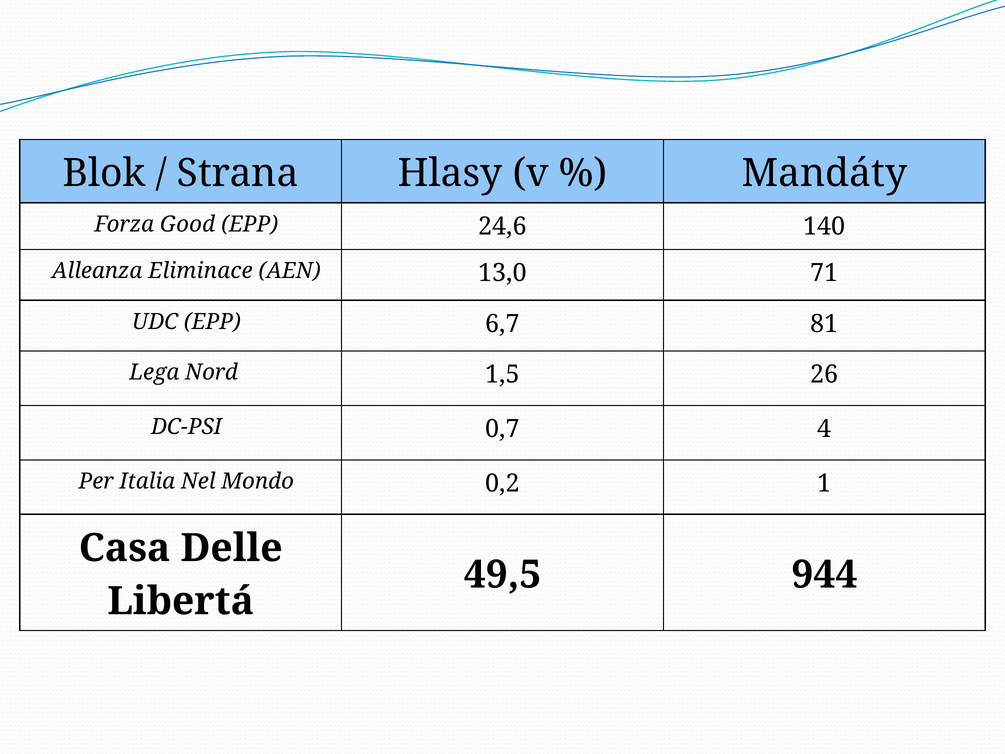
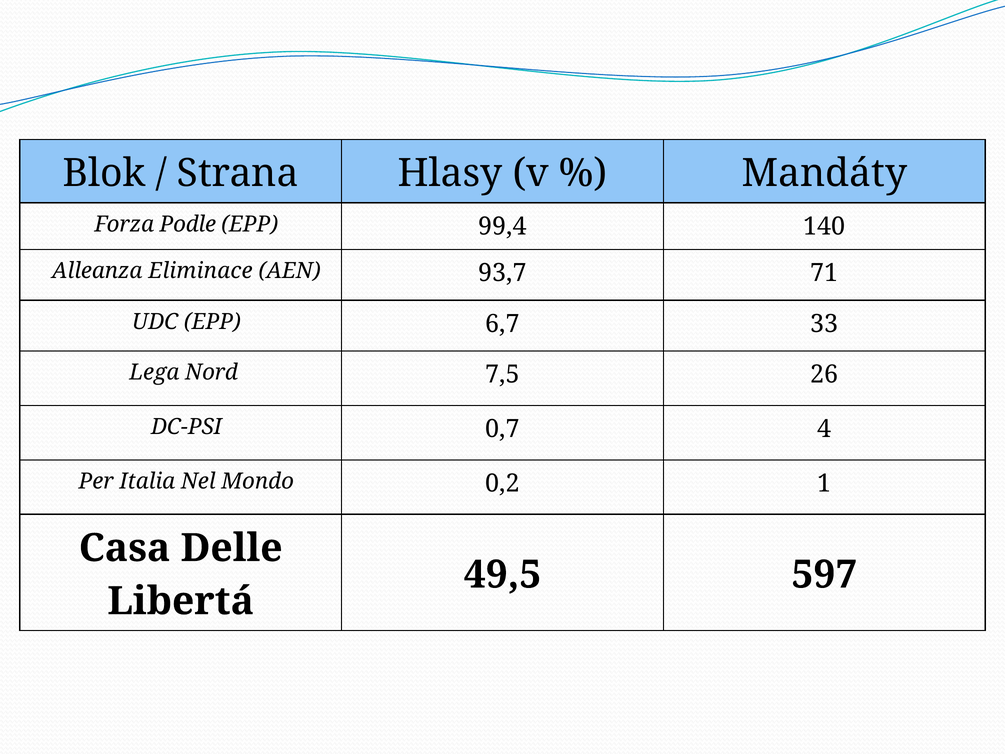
Good: Good -> Podle (188, 224)
24,6: 24,6 -> 99,4 (503, 226)
13,0: 13,0 -> 93,7 (503, 273)
81: 81 -> 33 (824, 324)
1,5: 1,5 -> 7,5 (502, 374)
944: 944 -> 597 (824, 575)
